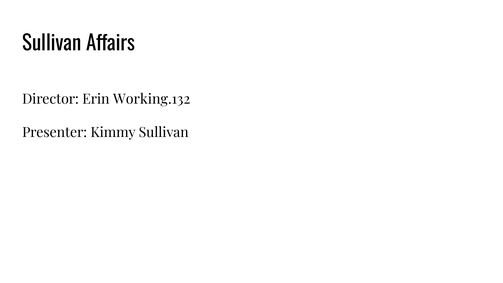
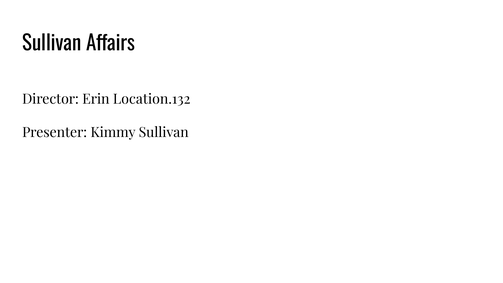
Working.132: Working.132 -> Location.132 (152, 99)
